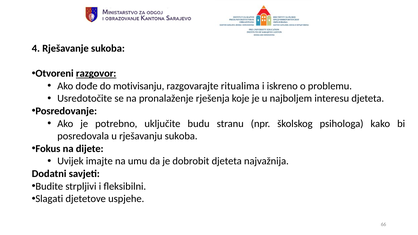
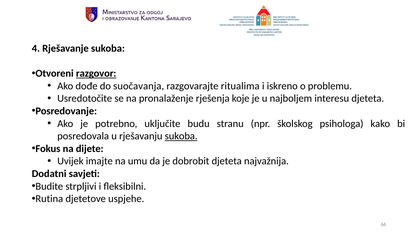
motivisanju: motivisanju -> suočavanja (139, 86)
sukoba underline: none -> present (181, 136)
Slagati: Slagati -> Rutina (49, 199)
